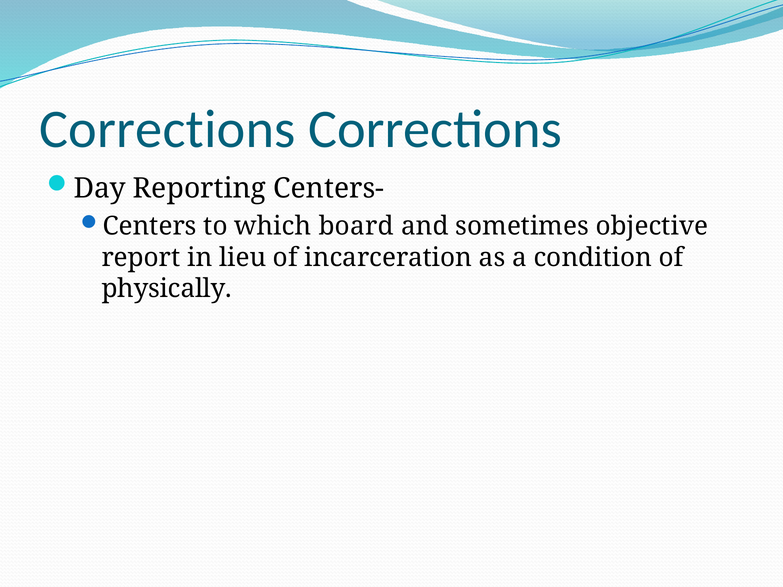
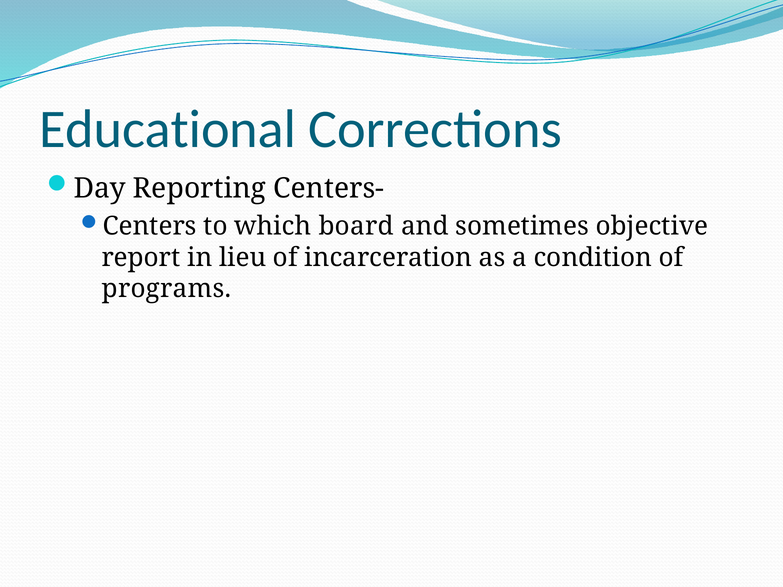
Corrections: Corrections -> Educational (168, 129)
physically: physically -> programs (167, 289)
